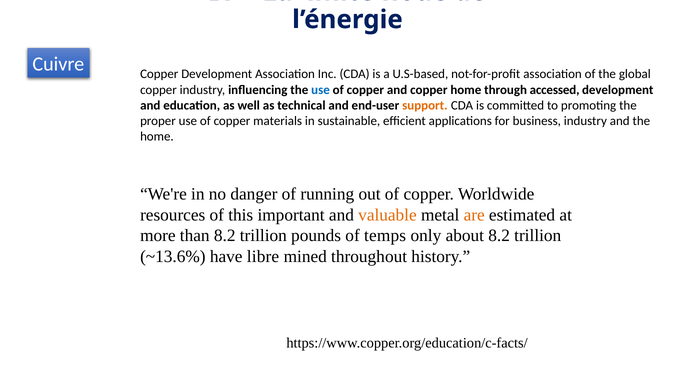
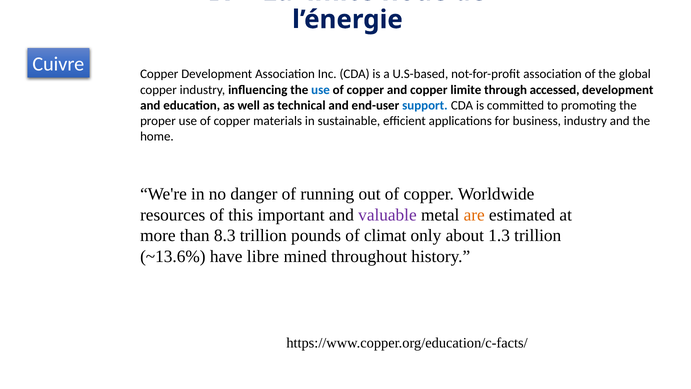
copper home: home -> limite (466, 90)
support colour: orange -> blue (425, 105)
valuable colour: orange -> purple (387, 215)
than 8.2: 8.2 -> 8.3 (225, 235)
temps: temps -> climat (385, 235)
about 8.2: 8.2 -> 1.3 (499, 235)
